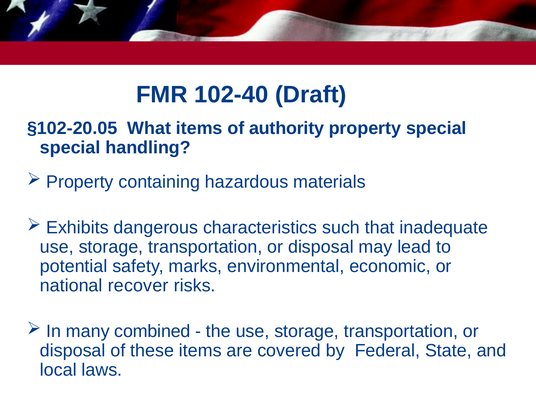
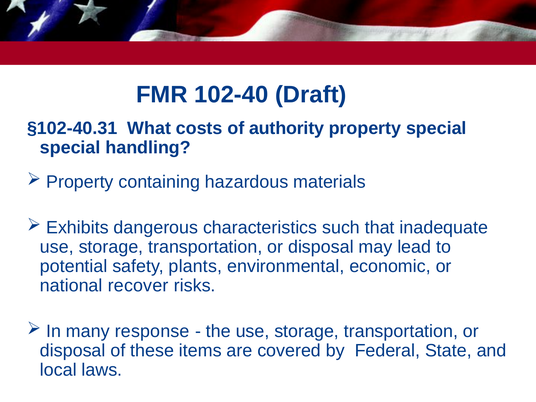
§102-20.05: §102-20.05 -> §102-40.31 (72, 128)
What items: items -> costs (199, 128)
marks: marks -> plants (195, 266)
combined: combined -> response (152, 331)
